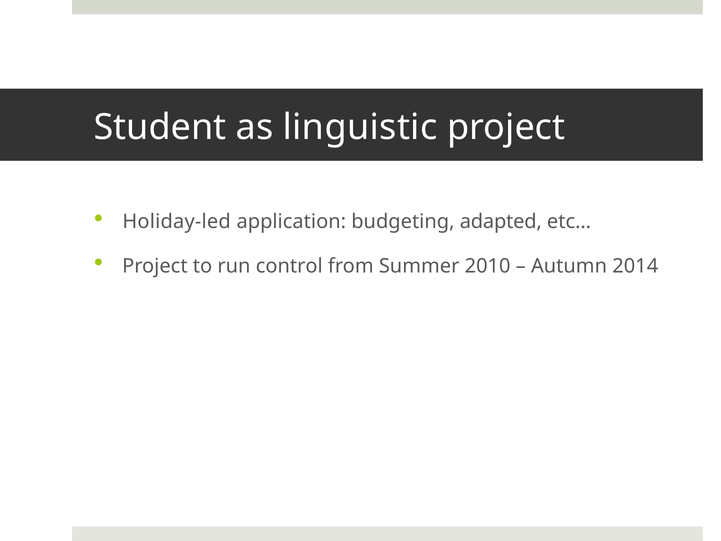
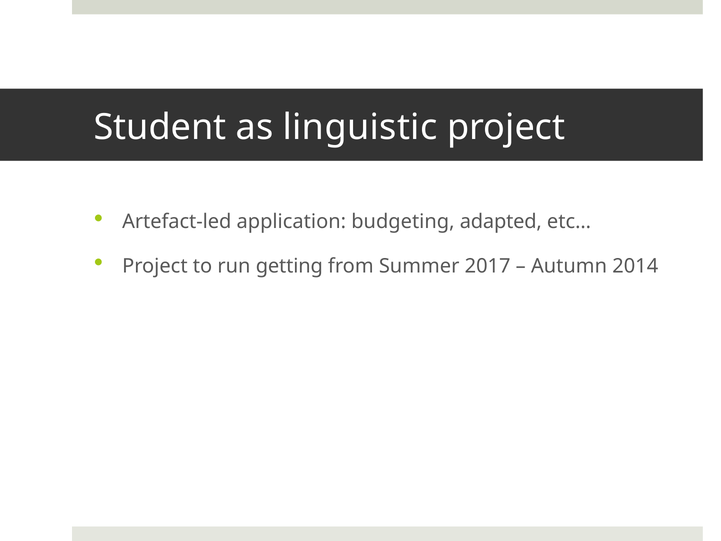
Holiday-led: Holiday-led -> Artefact-led (177, 222)
control: control -> getting (289, 266)
2010: 2010 -> 2017 (488, 266)
